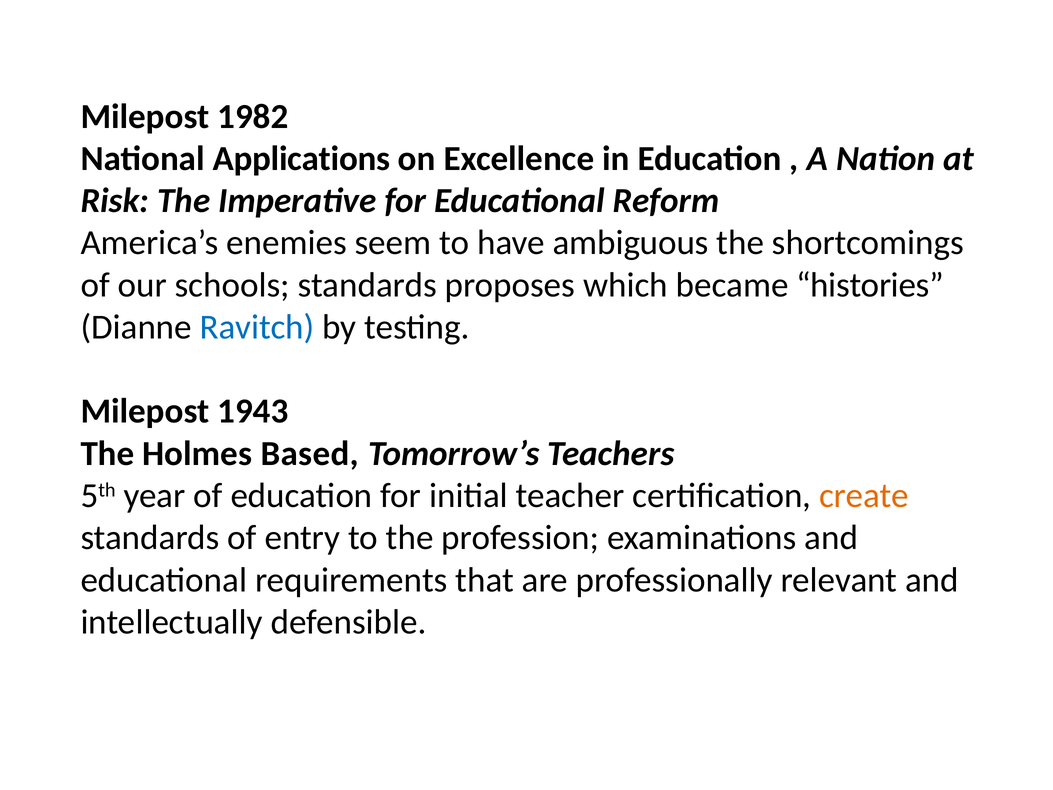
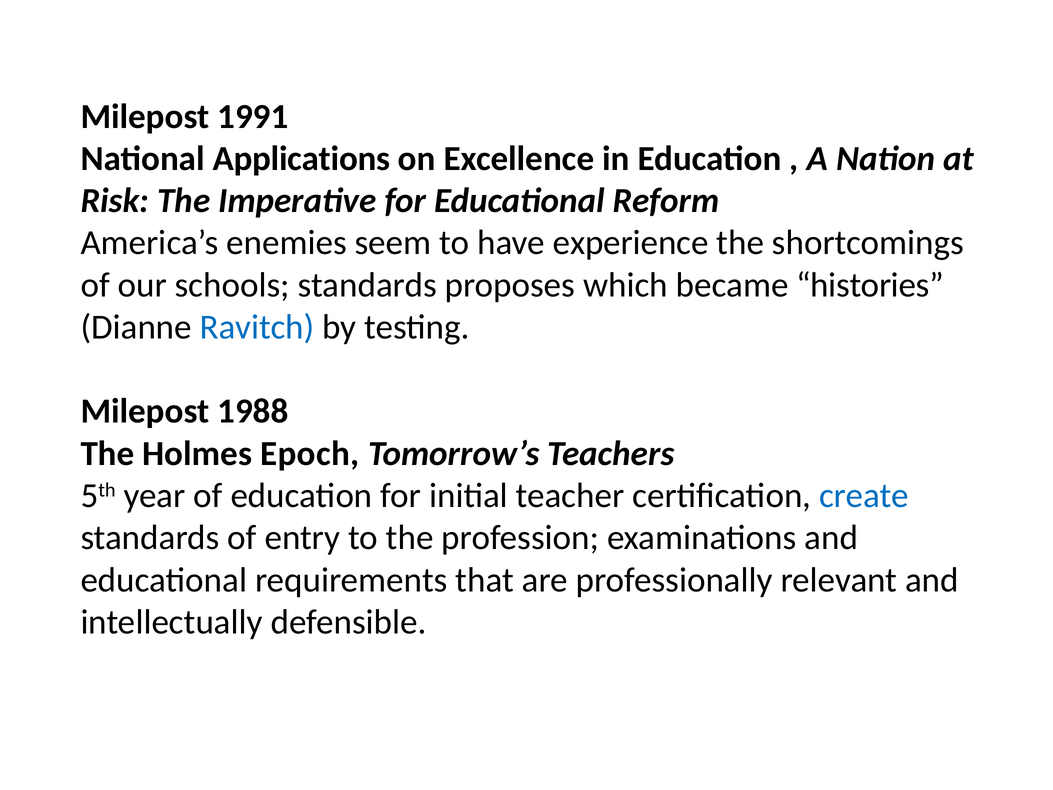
1982: 1982 -> 1991 (253, 116)
ambiguous: ambiguous -> experience (631, 243)
1943: 1943 -> 1988 (253, 411)
Based: Based -> Epoch (310, 453)
create colour: orange -> blue (864, 496)
